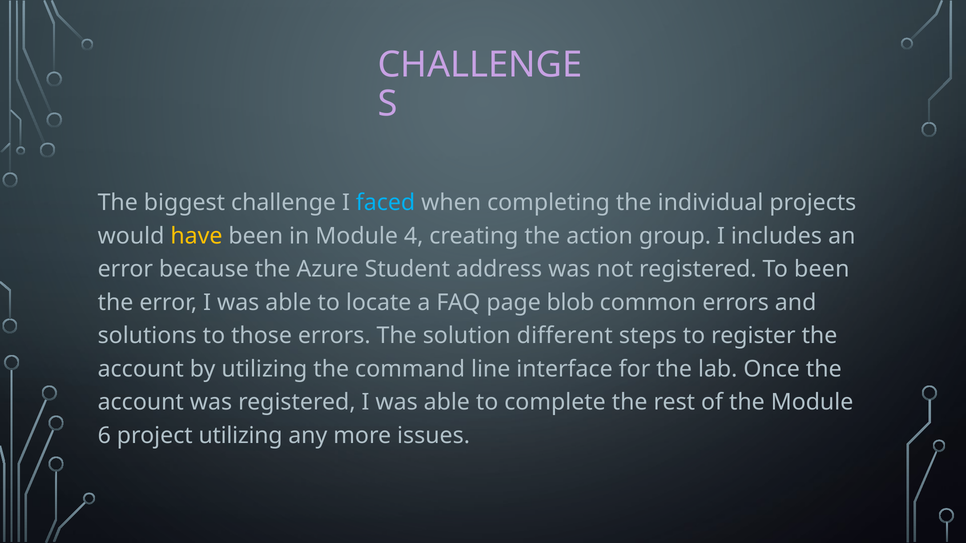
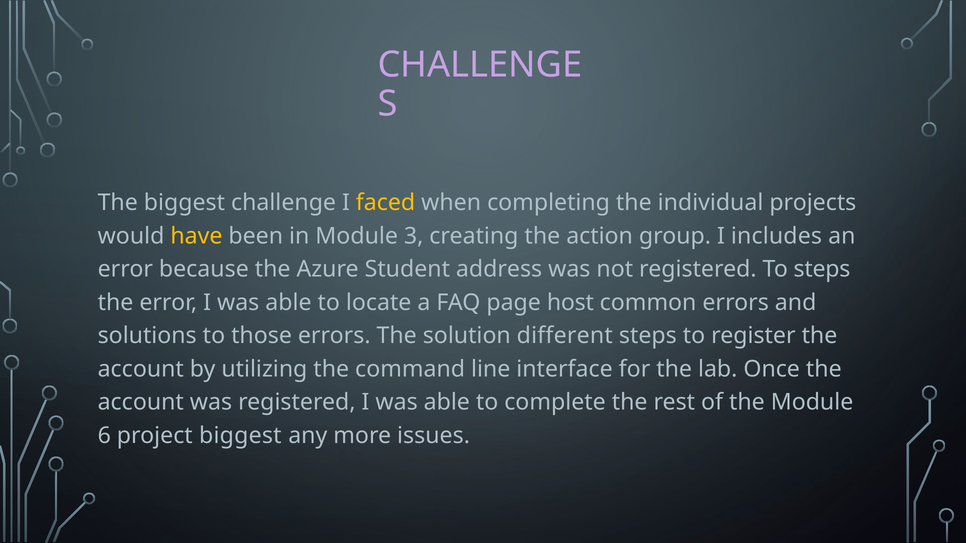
faced colour: light blue -> yellow (386, 203)
4: 4 -> 3 (414, 236)
To been: been -> steps (822, 269)
blob: blob -> host (570, 303)
project utilizing: utilizing -> biggest (240, 436)
